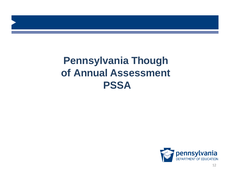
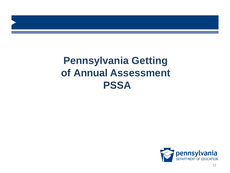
Though: Though -> Getting (150, 61)
